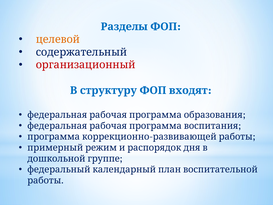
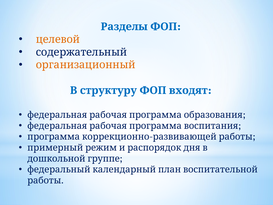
организационный colour: red -> orange (86, 65)
